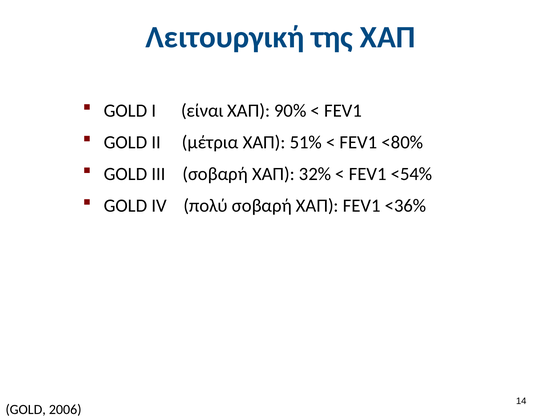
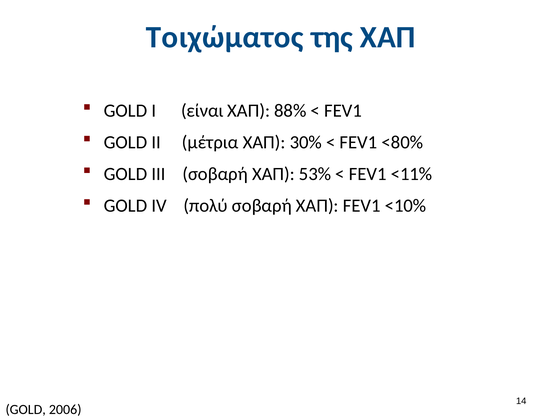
Λειτουργική: Λειτουργική -> Τοιχώματος (225, 37)
90%: 90% -> 88% (290, 111)
51%: 51% -> 30% (306, 142)
32%: 32% -> 53% (315, 174)
<54%: <54% -> <11% (412, 174)
<36%: <36% -> <10% (406, 206)
